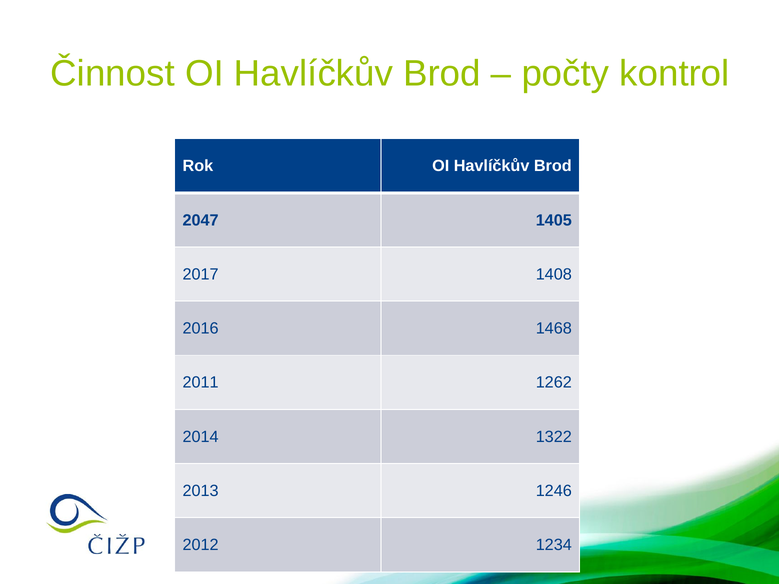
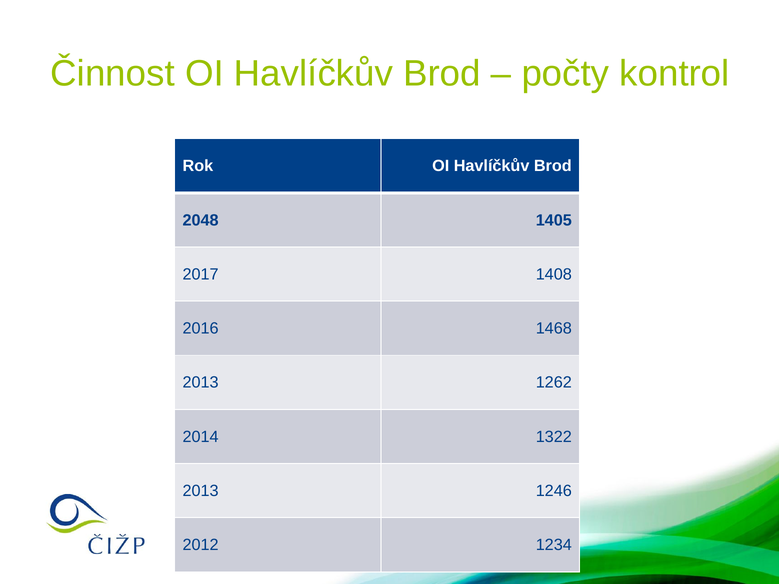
2047: 2047 -> 2048 (201, 220)
2011: 2011 -> 2013 (201, 383)
